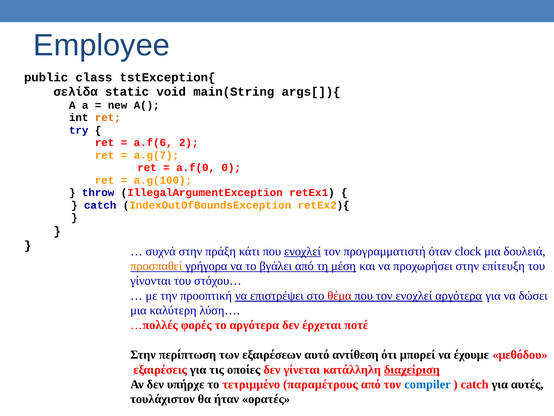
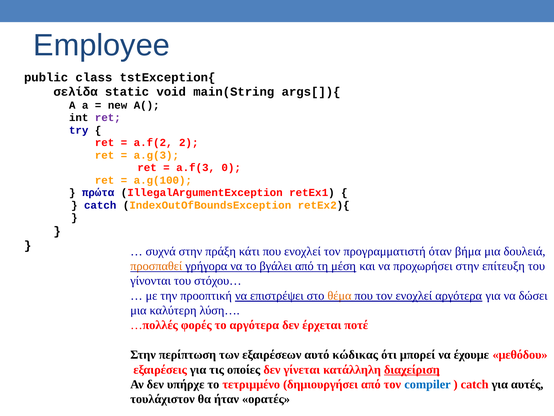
ret colour: orange -> purple (108, 118)
a.f(6: a.f(6 -> a.f(2 (153, 143)
a.g(7: a.g(7 -> a.g(3 (156, 155)
a.f(0: a.f(0 -> a.f(3 (196, 168)
throw: throw -> πρώτα (98, 193)
ενοχλεί underline: present -> none (302, 251)
clock: clock -> βήμα (468, 251)
θέμα colour: red -> orange (339, 295)
αντίθεση: αντίθεση -> κώδικας (355, 354)
παραμέτρους: παραμέτρους -> δημιουργήσει (321, 384)
